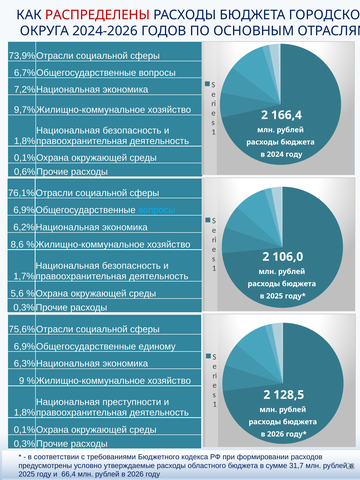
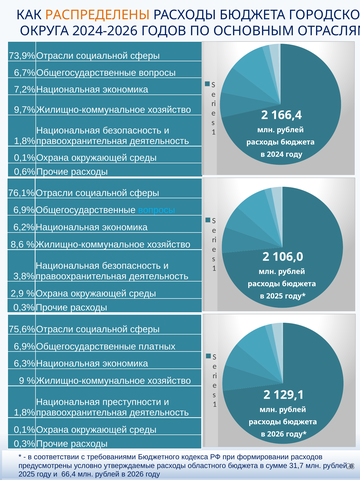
РАСПРЕДЕЛЕНЫ colour: red -> orange (97, 15)
1,7%: 1,7% -> 3,8% (24, 276)
5,6: 5,6 -> 2,9 (17, 293)
единому: единому -> платных (157, 346)
128,5: 128,5 -> 129,1 (289, 395)
